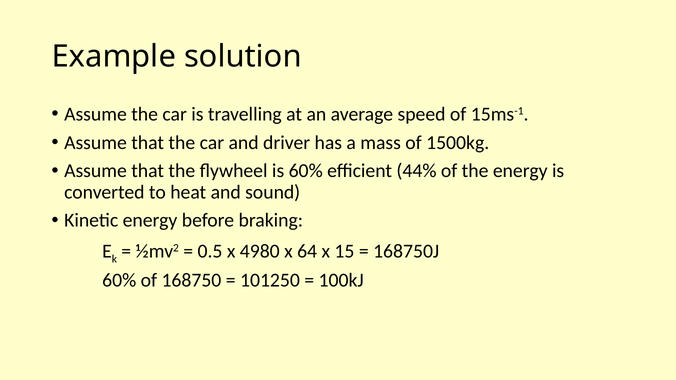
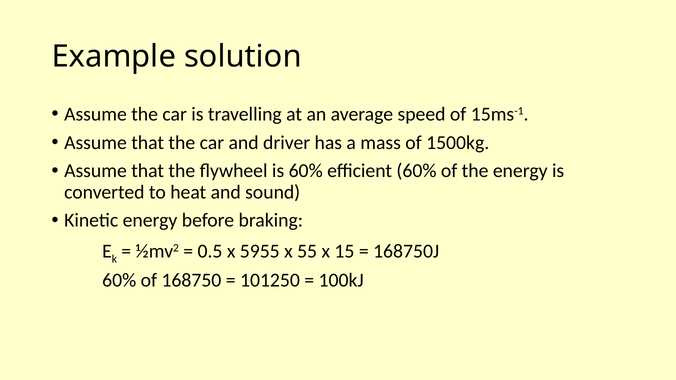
efficient 44%: 44% -> 60% (416, 171)
4980: 4980 -> 5955 (260, 251)
64: 64 -> 55 (307, 251)
